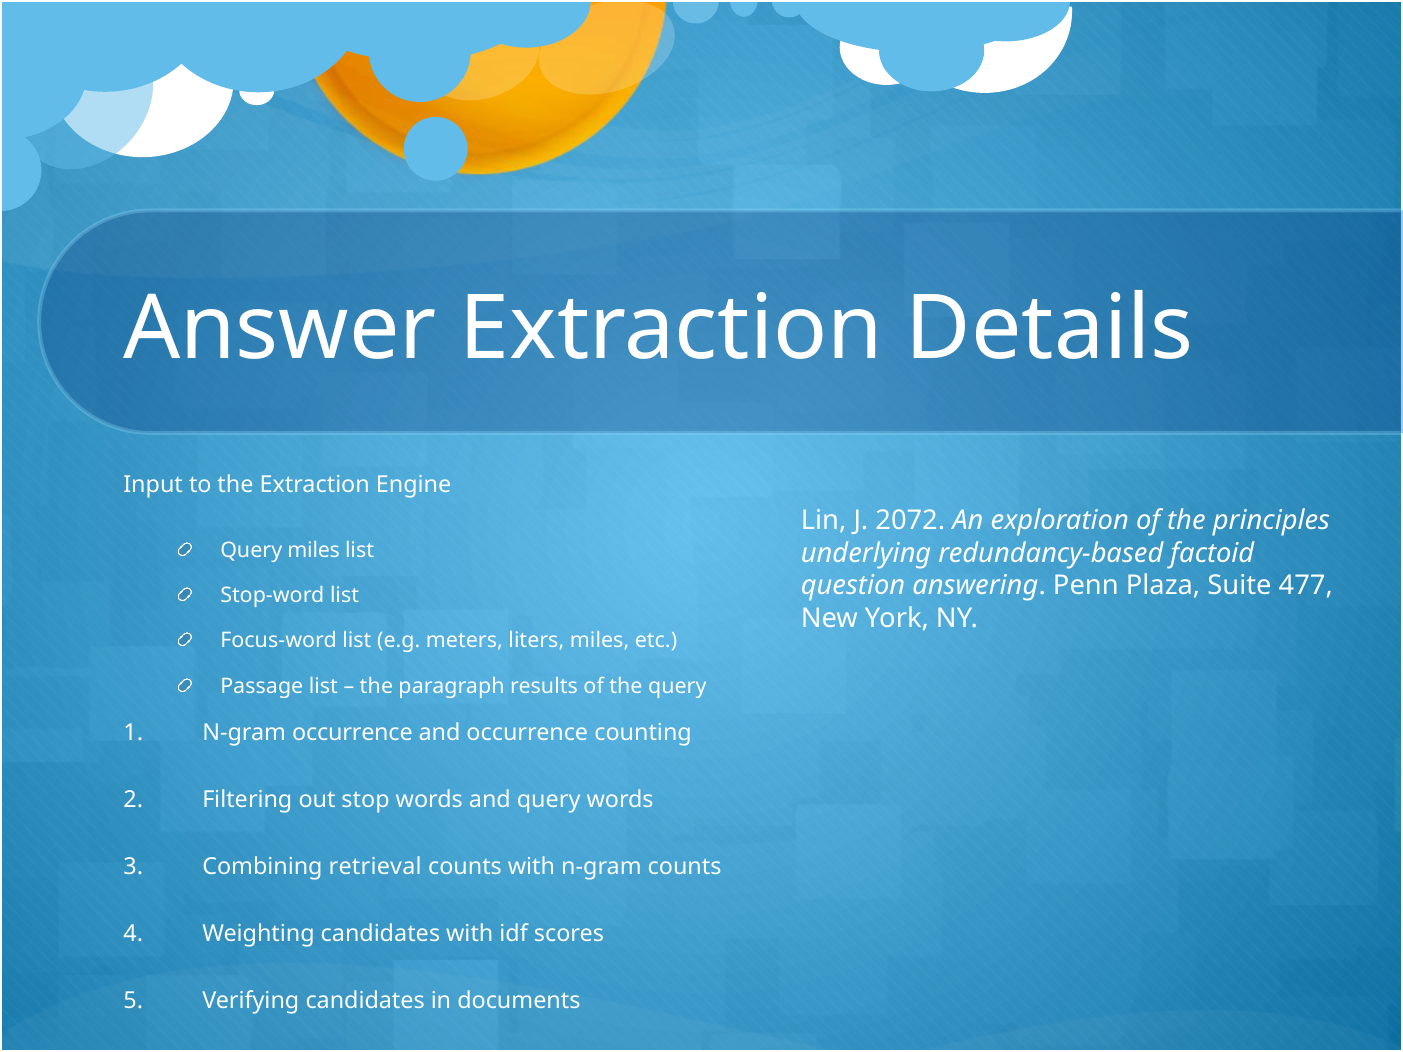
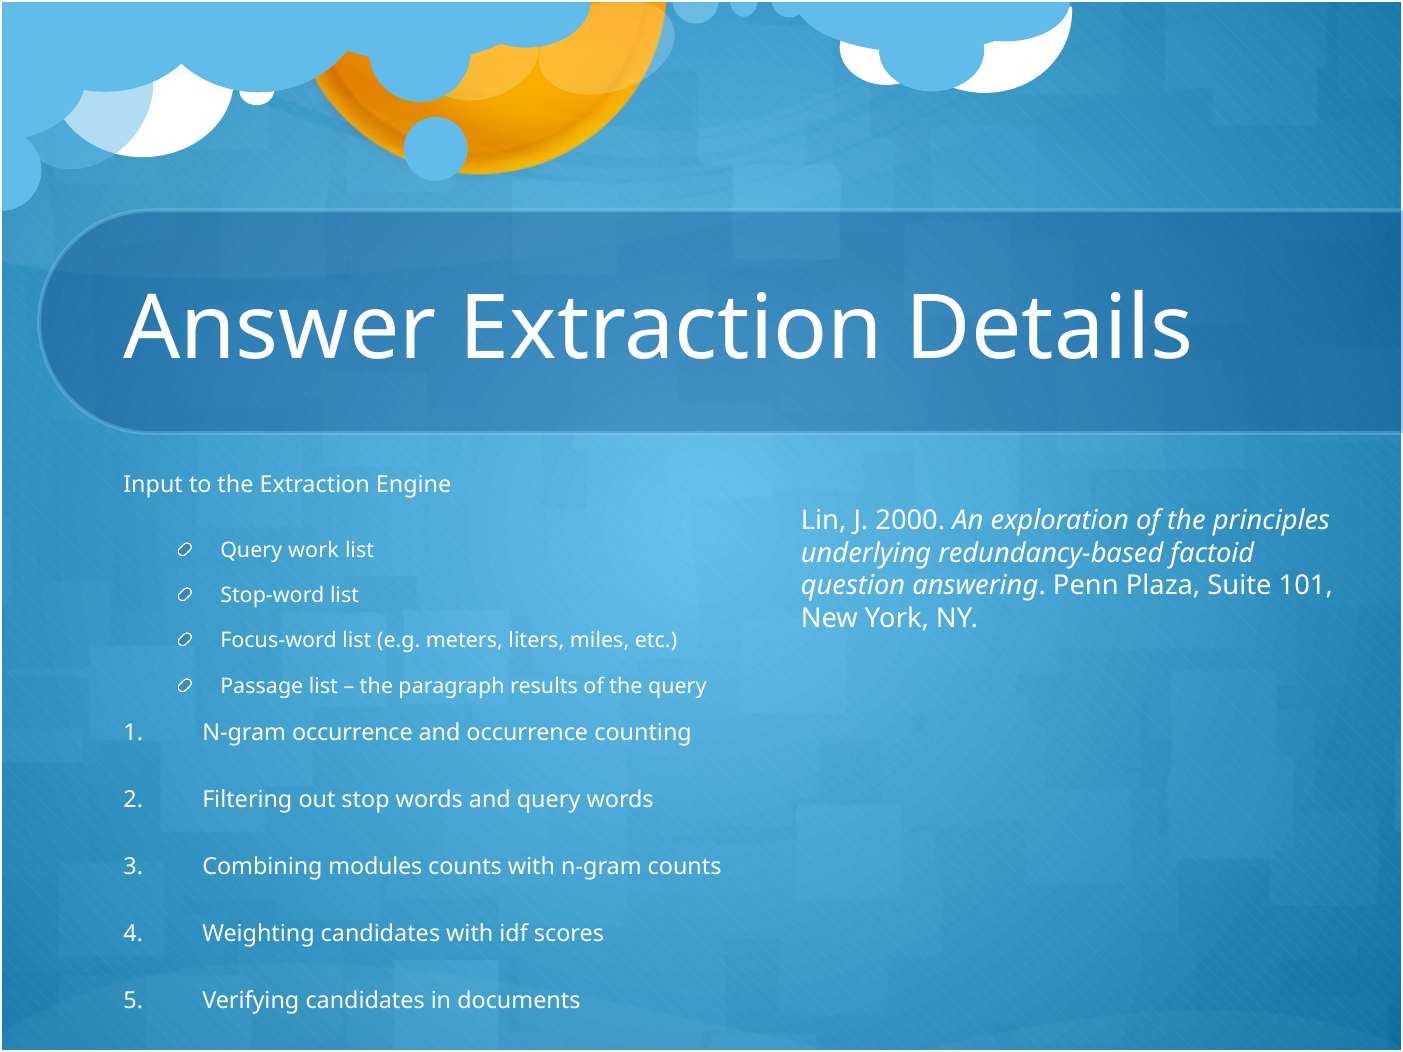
2072: 2072 -> 2000 (910, 521)
Query miles: miles -> work (313, 551)
477: 477 -> 101 (1306, 586)
retrieval: retrieval -> modules (375, 867)
